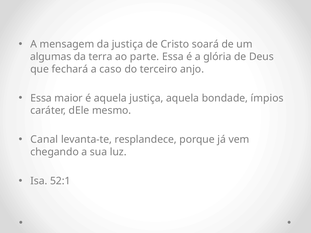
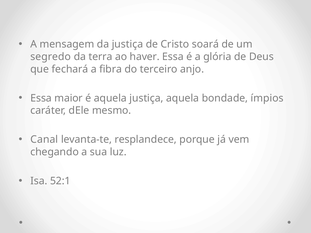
algumas: algumas -> segredo (51, 57)
parte: parte -> haver (145, 57)
caso: caso -> fibra (111, 69)
